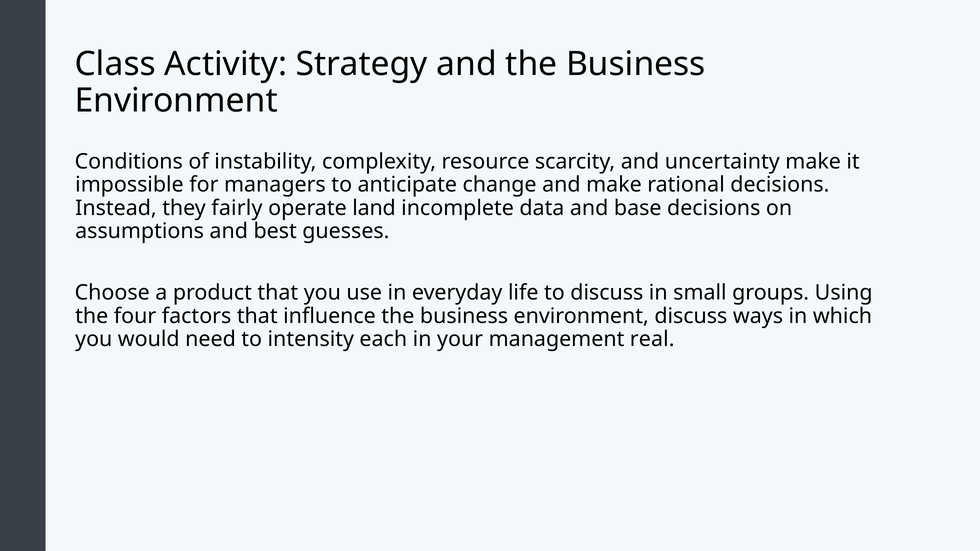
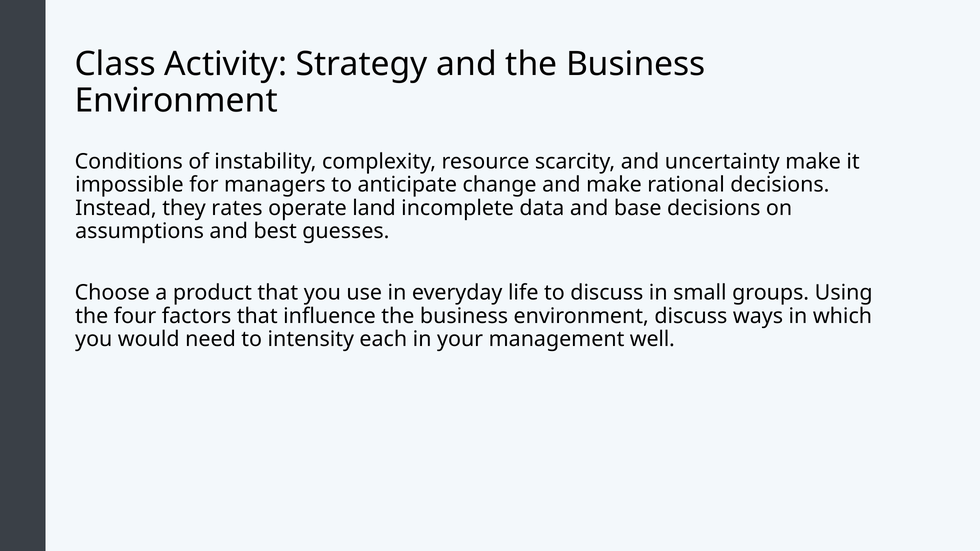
fairly: fairly -> rates (237, 208)
real: real -> well (652, 339)
